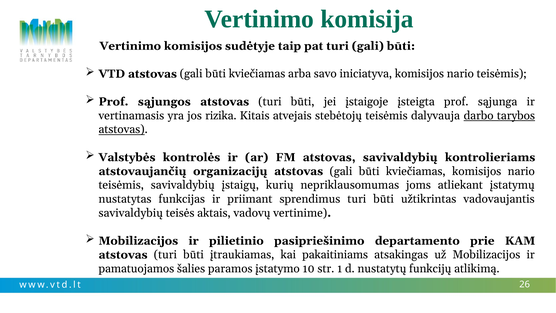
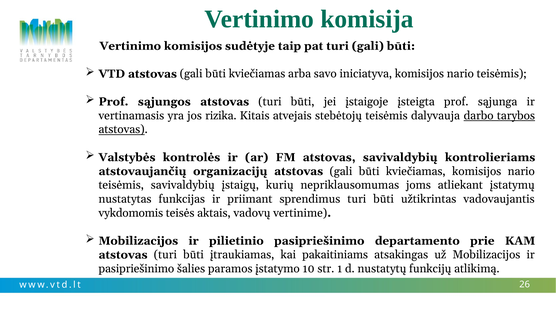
savivaldybių: savivaldybių -> vykdomomis (131, 213)
pamatuojamos: pamatuojamos -> pasipriešinimo (136, 268)
